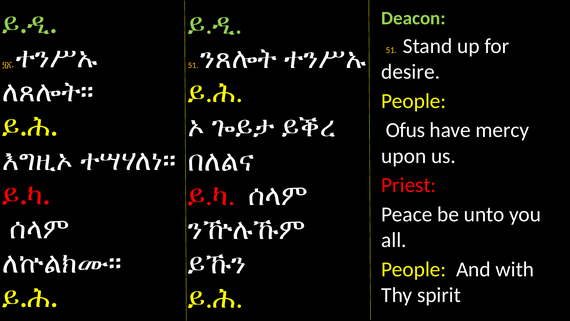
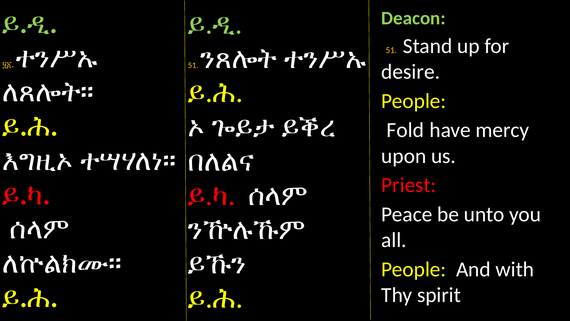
Ofus: Ofus -> Fold (405, 130)
